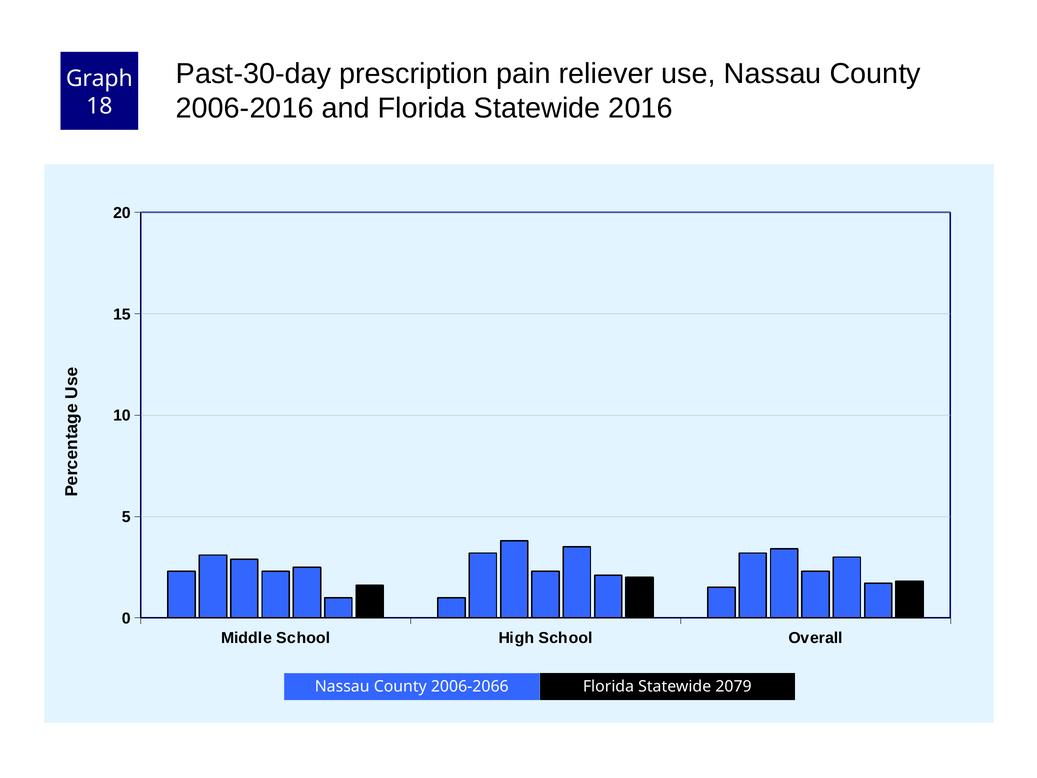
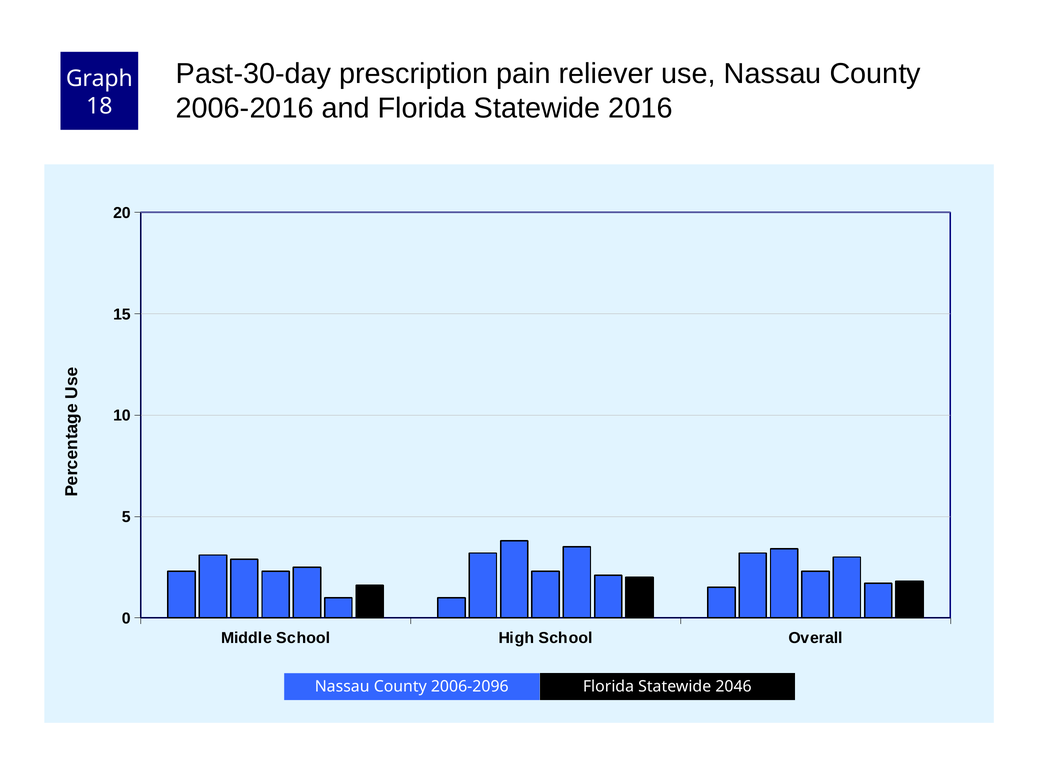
2006-2066: 2006-2066 -> 2006-2096 (470, 686)
2079: 2079 -> 2046 (734, 686)
